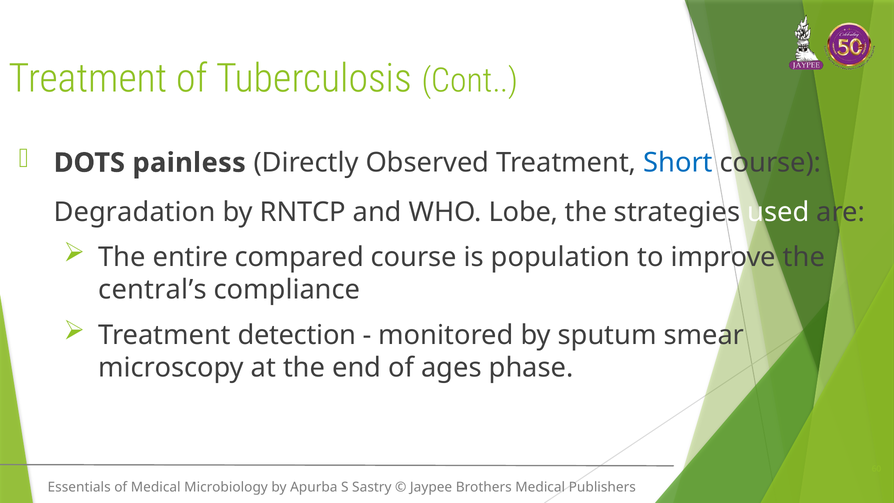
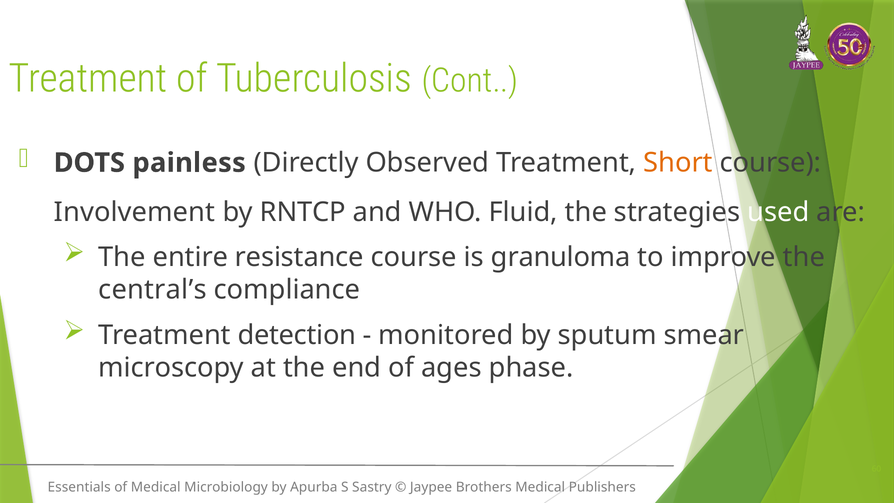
Short colour: blue -> orange (678, 163)
Degradation: Degradation -> Involvement (134, 212)
Lobe: Lobe -> Fluid (523, 212)
compared: compared -> resistance (299, 257)
population: population -> granuloma (561, 257)
